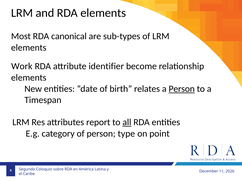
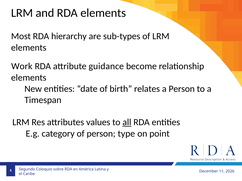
canonical: canonical -> hierarchy (69, 36)
identifier: identifier -> guidance (106, 66)
Person underline: present -> none (182, 89)
report: report -> values (98, 123)
